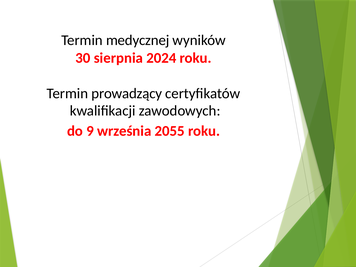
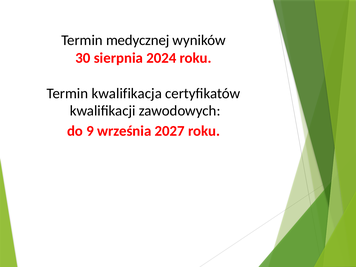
prowadzący: prowadzący -> kwalifikacja (127, 94)
2055: 2055 -> 2027 (170, 131)
